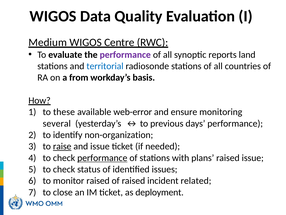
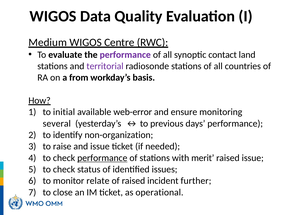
reports: reports -> contact (223, 55)
territorial colour: blue -> purple (105, 66)
these: these -> initial (64, 112)
raise underline: present -> none (62, 146)
plans: plans -> merit (203, 158)
monitor raised: raised -> relate (98, 180)
related: related -> further (196, 180)
deployment: deployment -> operational (159, 192)
